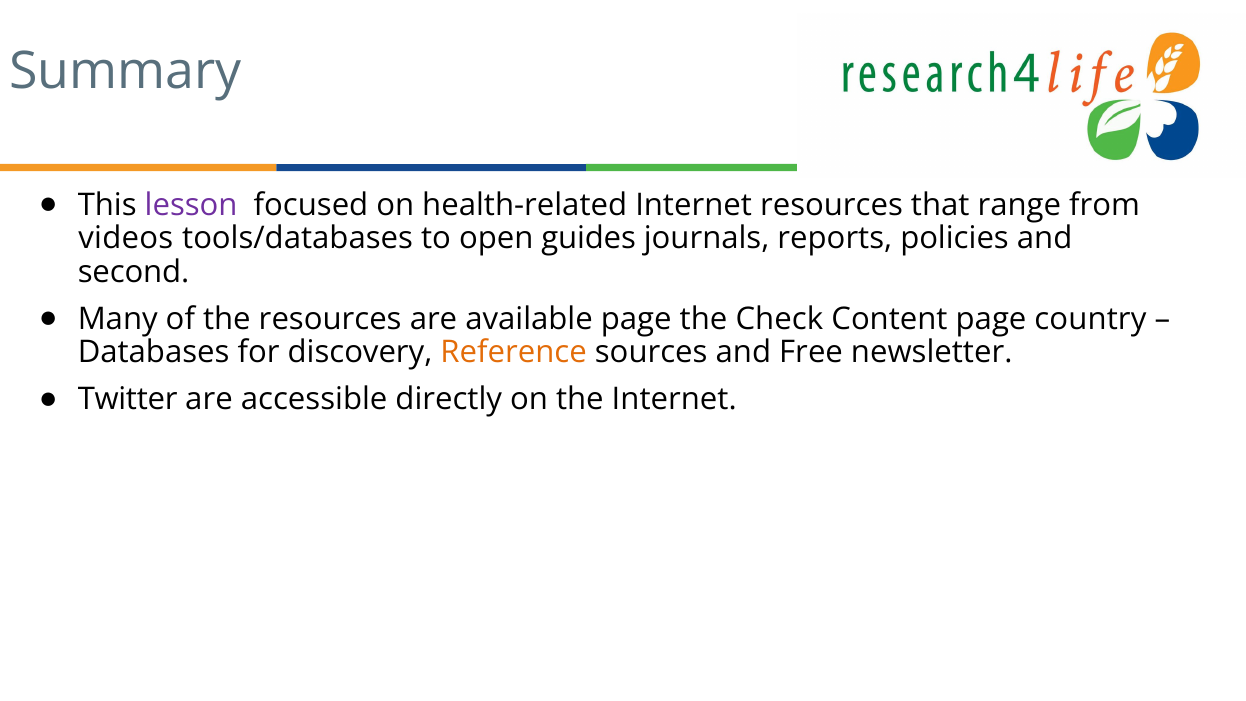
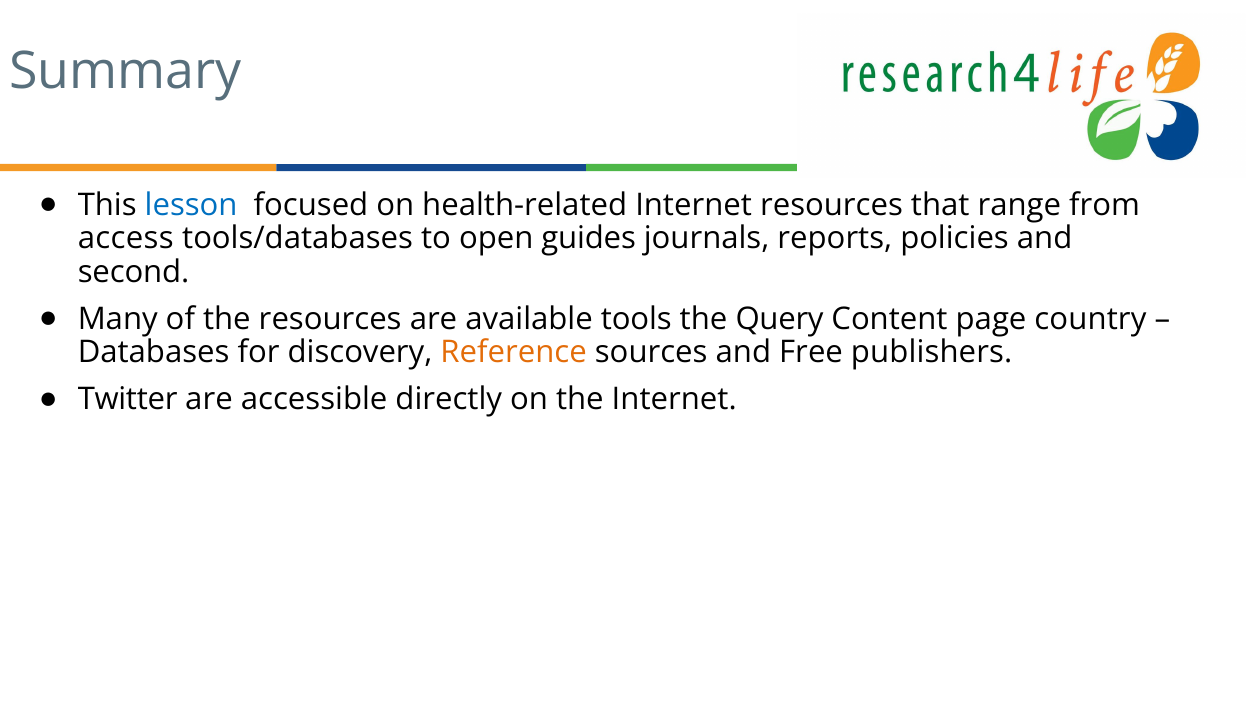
lesson colour: purple -> blue (191, 205)
videos: videos -> access (126, 238)
available page: page -> tools (636, 319)
Check: Check -> Query (780, 319)
newsletter: newsletter -> publishers (932, 352)
